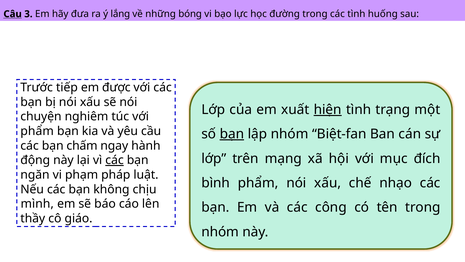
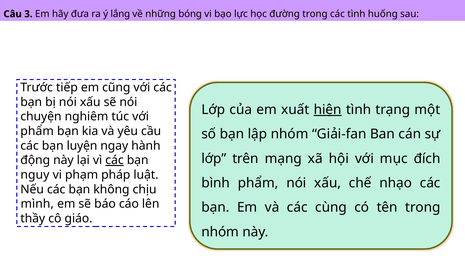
Câu underline: present -> none (13, 14)
được: được -> cũng (116, 87)
bạn underline: present -> none (232, 134)
Biệt-fan: Biệt-fan -> Giải-fan (339, 134)
chấm: chấm -> luyện (82, 145)
ngăn: ngăn -> nguy (35, 175)
công: công -> cùng (331, 207)
